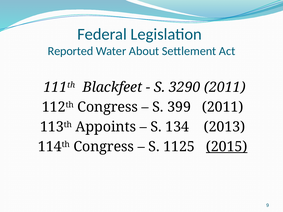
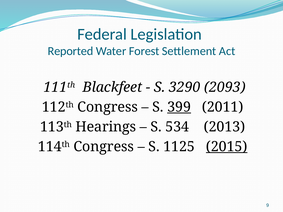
About: About -> Forest (144, 51)
3290 2011: 2011 -> 2093 (225, 87)
399 underline: none -> present (179, 107)
Appoints: Appoints -> Hearings (106, 127)
134: 134 -> 534 (177, 127)
